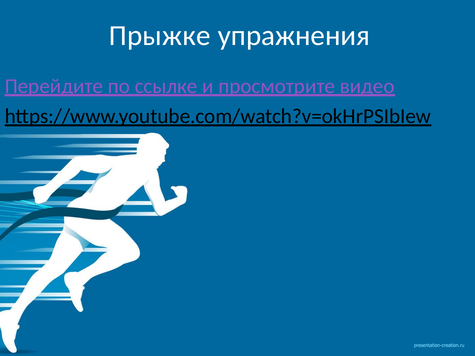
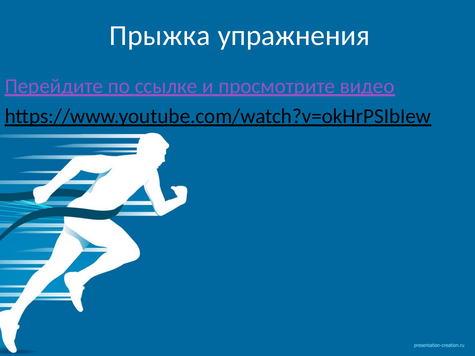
Прыжке: Прыжке -> Прыжка (160, 36)
